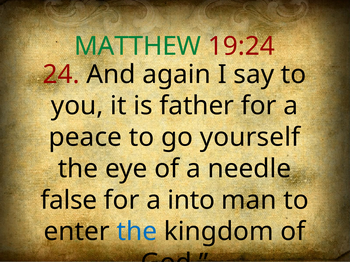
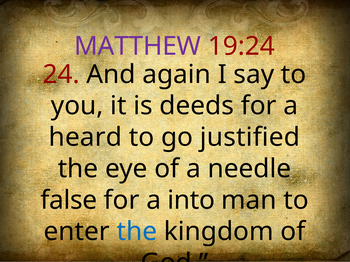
MATTHEW colour: green -> purple (138, 46)
father: father -> deeds (197, 106)
peace: peace -> heard (85, 137)
yourself: yourself -> justified (250, 137)
